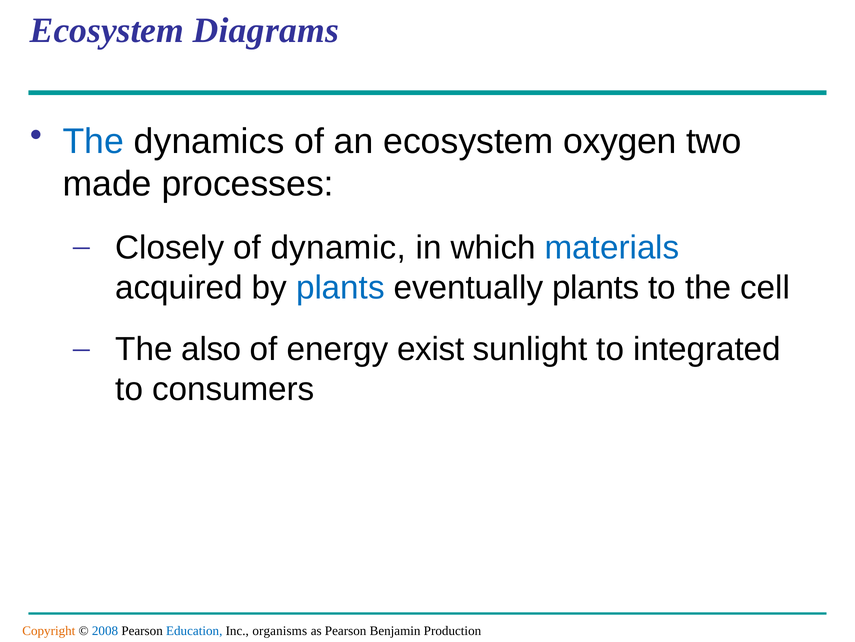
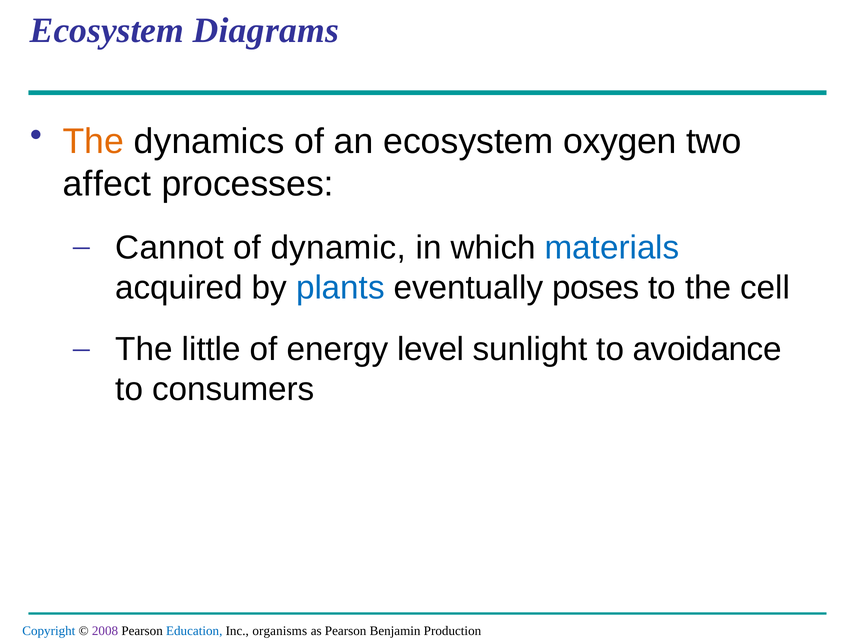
The colour: blue -> orange (93, 141)
made: made -> affect (107, 184)
Closely: Closely -> Cannot (170, 247)
eventually plants: plants -> poses (596, 287)
also: also -> little (211, 349)
exist: exist -> level (431, 349)
integrated: integrated -> avoidance (707, 349)
Copyright colour: orange -> blue (49, 630)
2008 colour: blue -> purple (105, 630)
